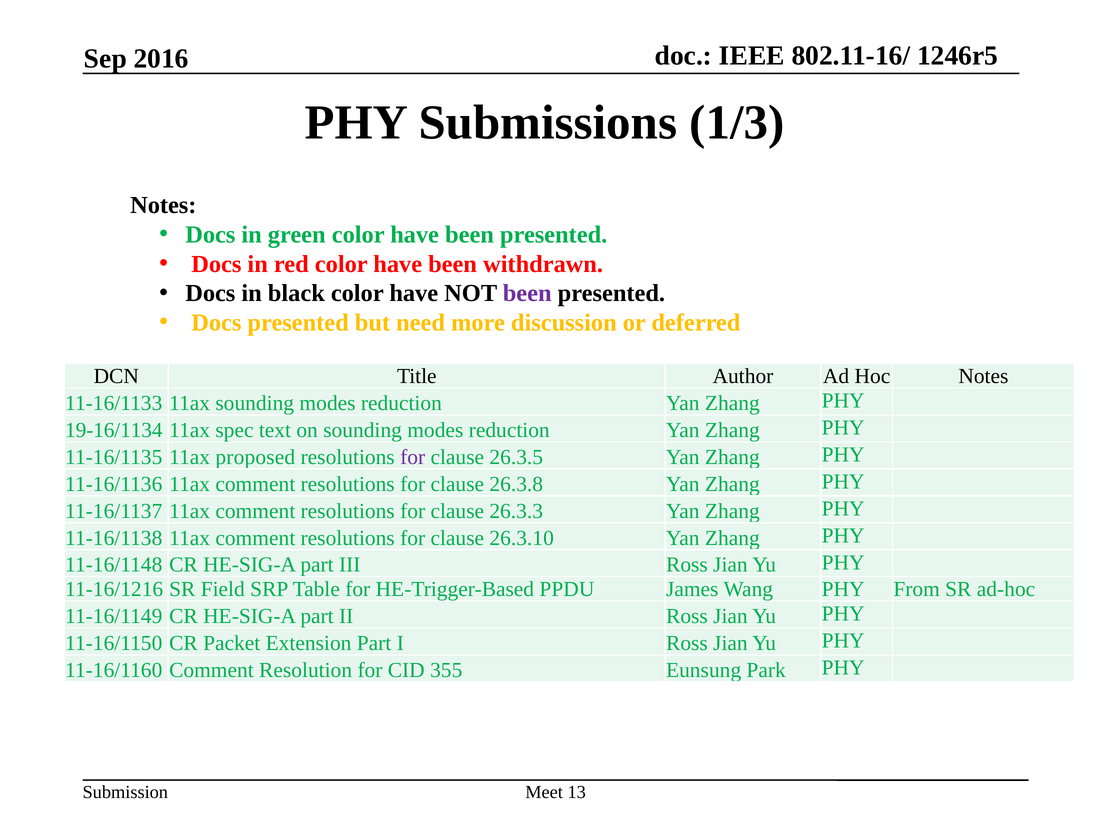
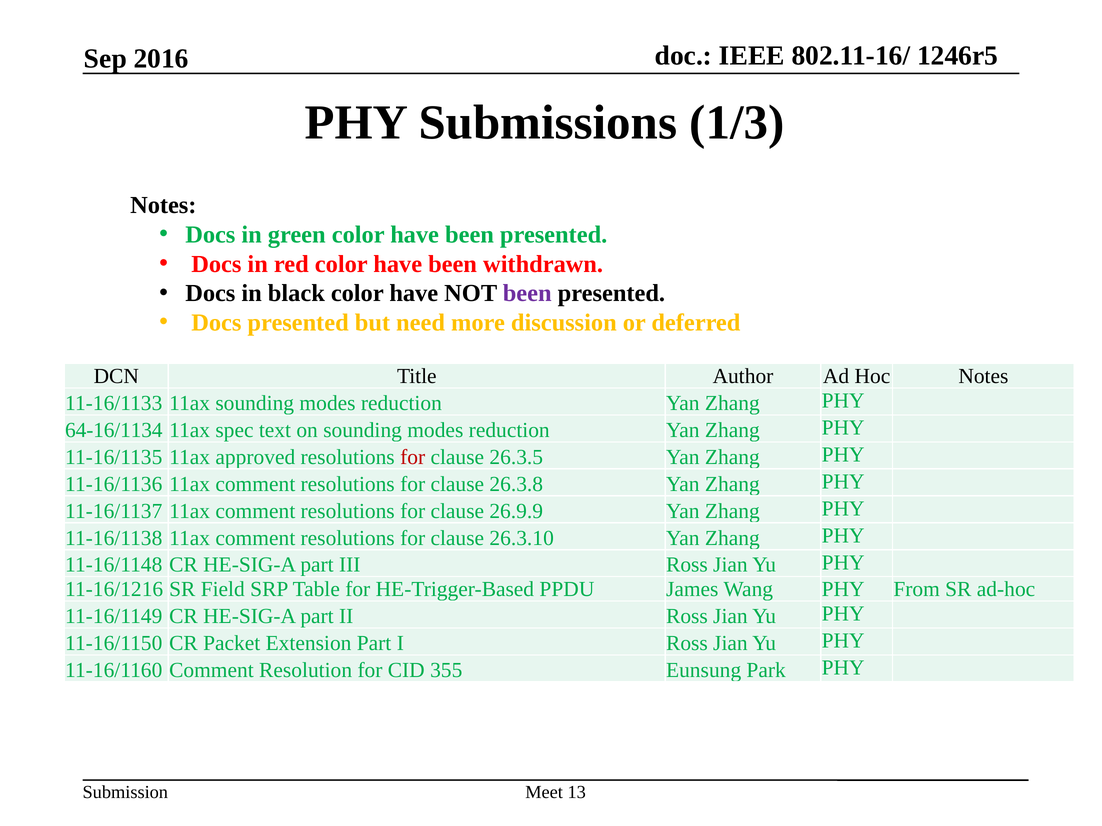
19-16/1134: 19-16/1134 -> 64-16/1134 (114, 431)
proposed: proposed -> approved (255, 457)
for colour: purple -> red (413, 457)
26.3.3: 26.3.3 -> 26.9.9 (516, 511)
